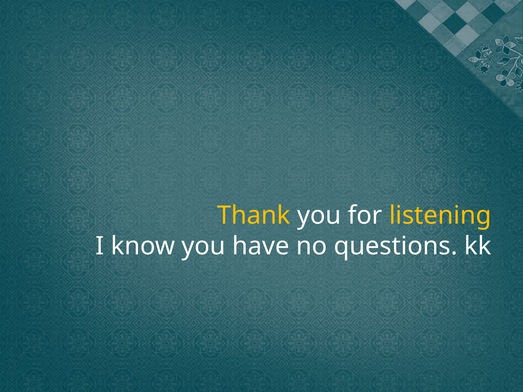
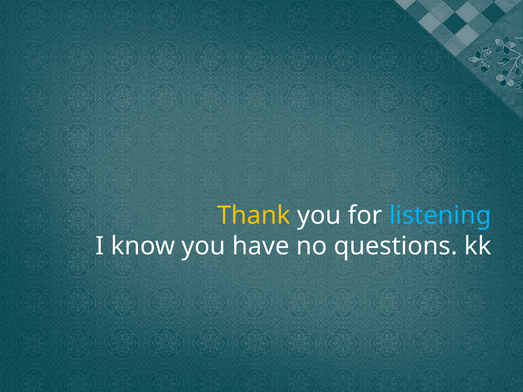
listening colour: yellow -> light blue (440, 216)
